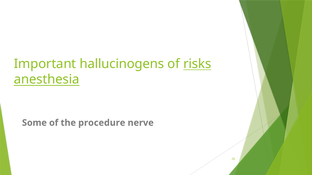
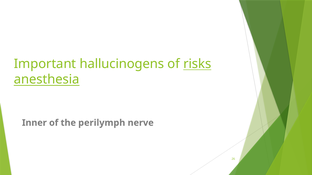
Some: Some -> Inner (34, 123)
procedure: procedure -> perilymph (102, 123)
